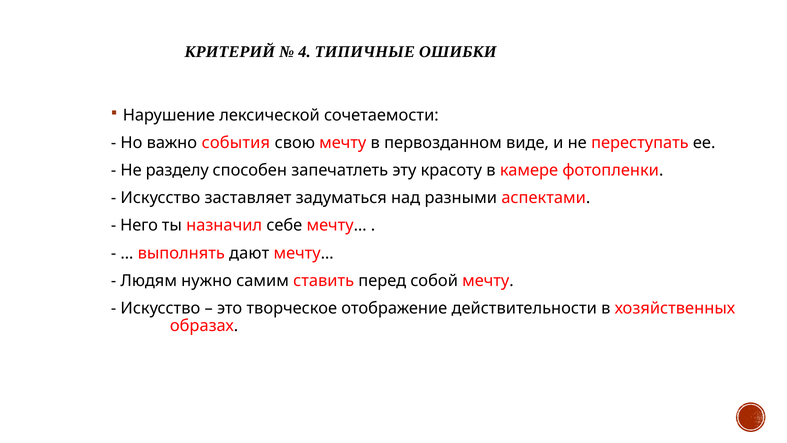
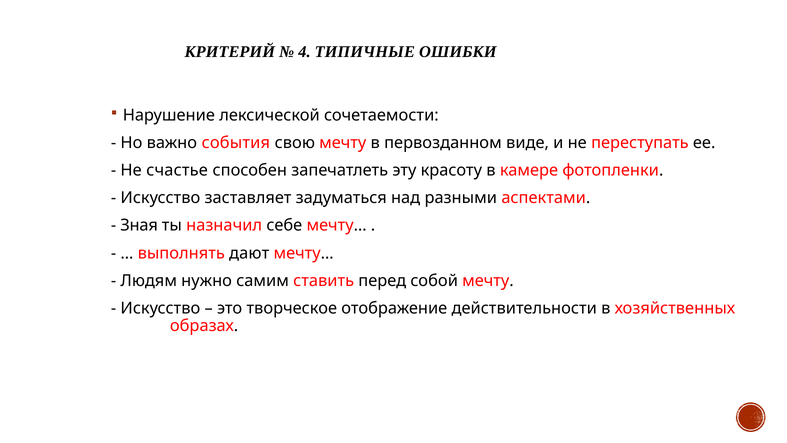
разделу: разделу -> счастье (177, 170)
Него: Него -> Зная (139, 225)
